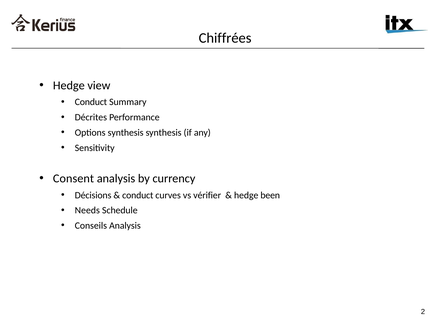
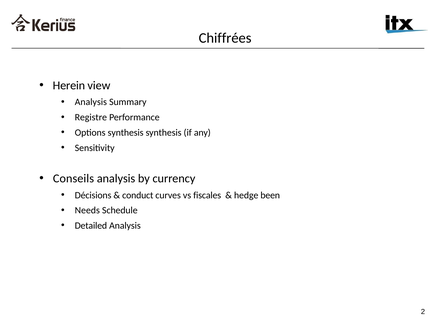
Hedge: Hedge -> Herein (69, 86)
Conduct: Conduct -> Analysis (91, 102)
Décrites: Décrites -> Registre (91, 117)
Consent: Consent -> Conseils (73, 179)
vérifier: vérifier -> fiscales (207, 195)
Conseils: Conseils -> Detailed (91, 226)
